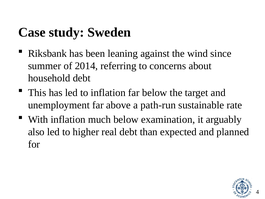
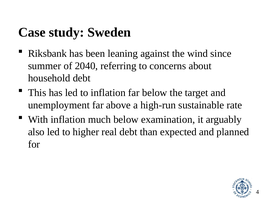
2014: 2014 -> 2040 (86, 66)
path-run: path-run -> high-run (158, 105)
